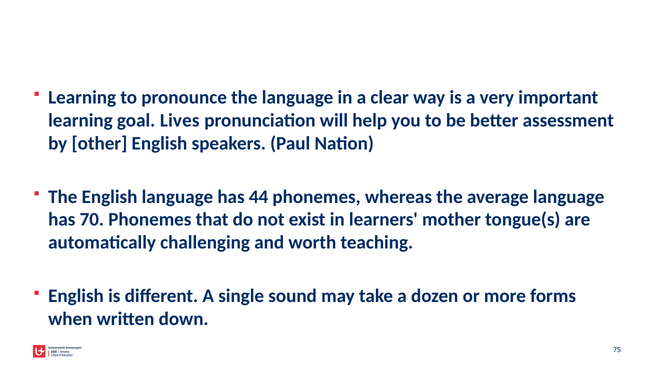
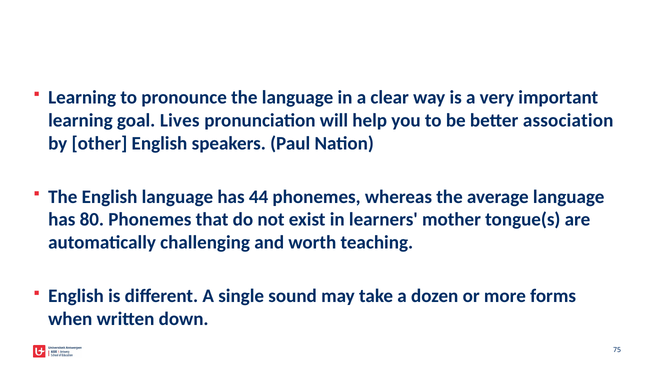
assessment: assessment -> association (568, 120)
70: 70 -> 80 (92, 220)
